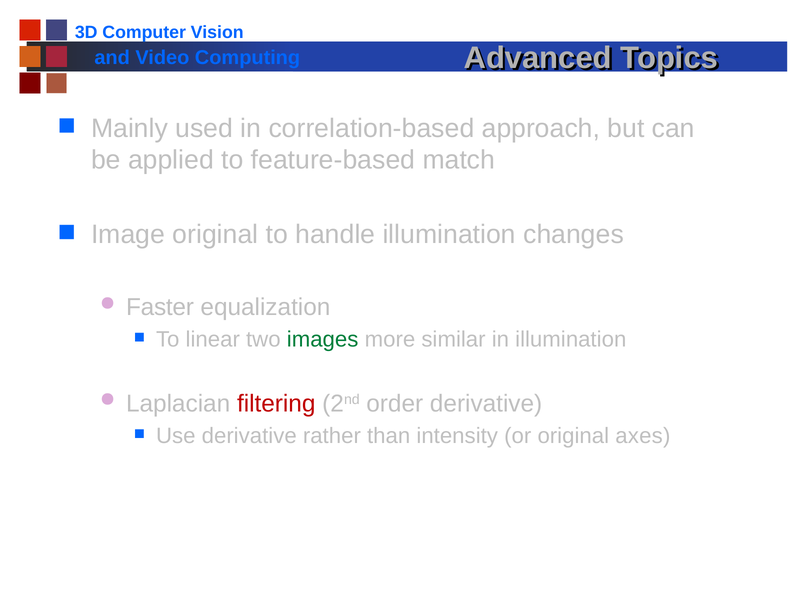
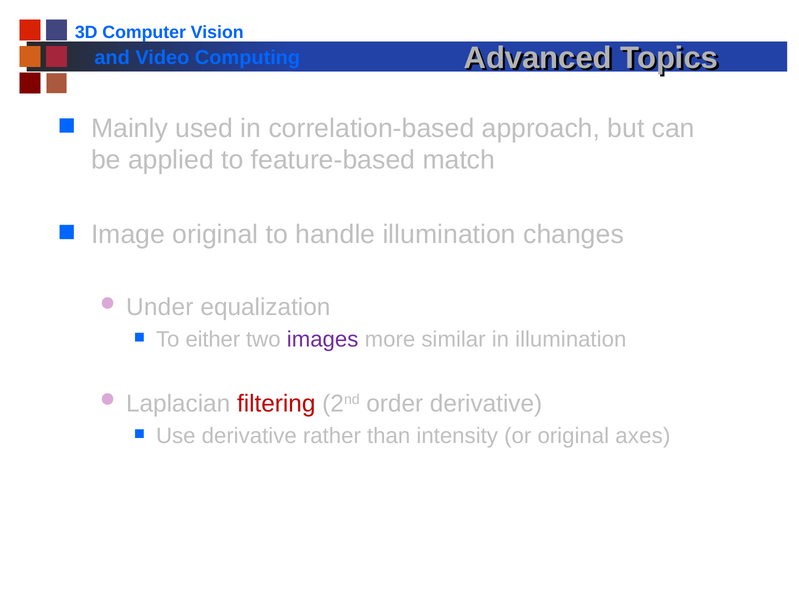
Faster: Faster -> Under (160, 307)
linear: linear -> either (213, 340)
images colour: green -> purple (323, 340)
